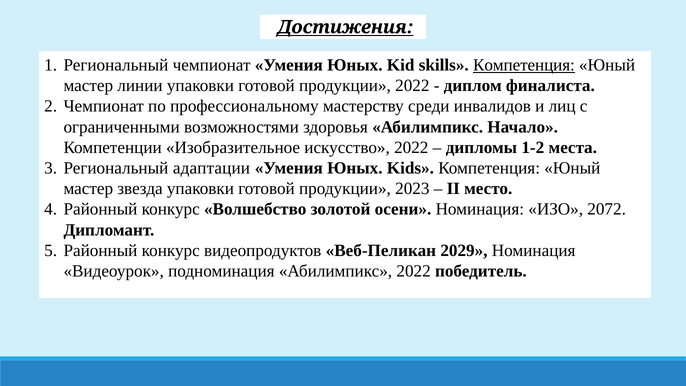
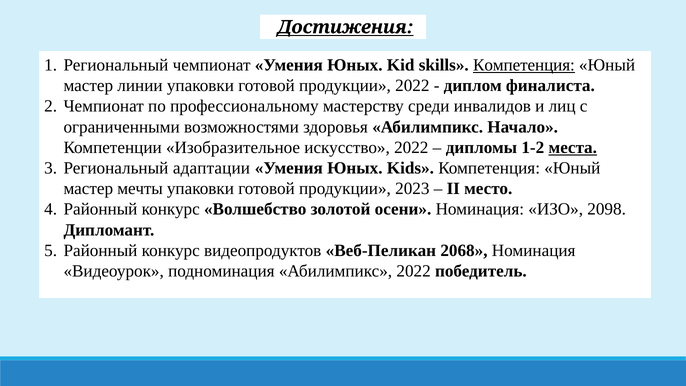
места underline: none -> present (573, 147)
звезда: звезда -> мечты (140, 189)
2072: 2072 -> 2098 (607, 209)
2029: 2029 -> 2068 (464, 250)
